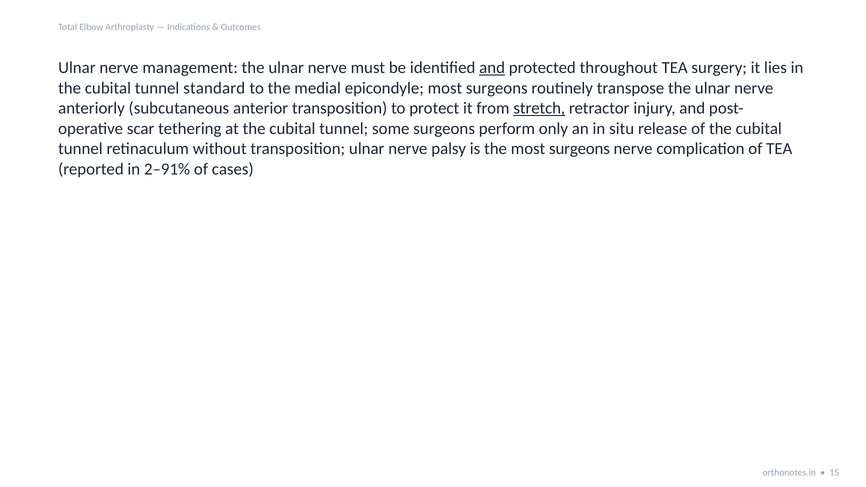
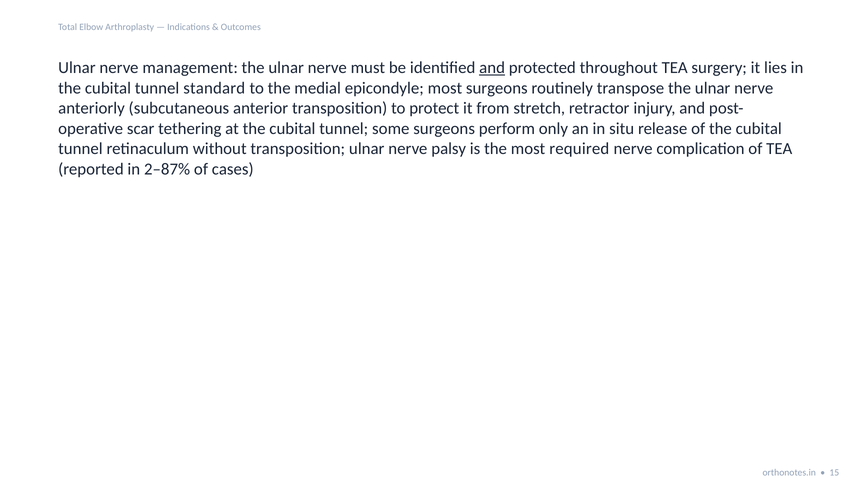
stretch underline: present -> none (539, 108)
the most surgeons: surgeons -> required (579, 149)
2–91%: 2–91% -> 2–87% (167, 169)
